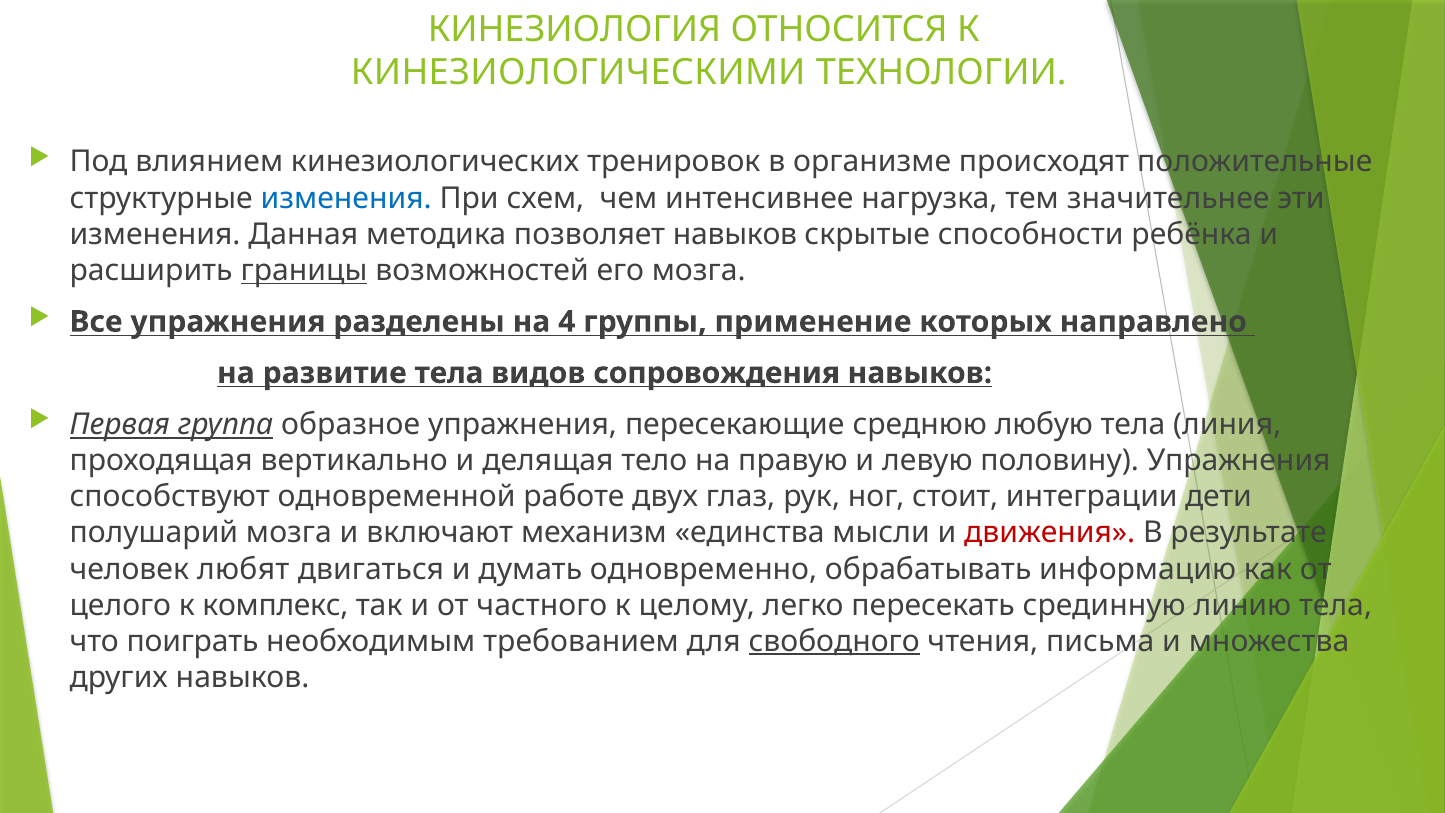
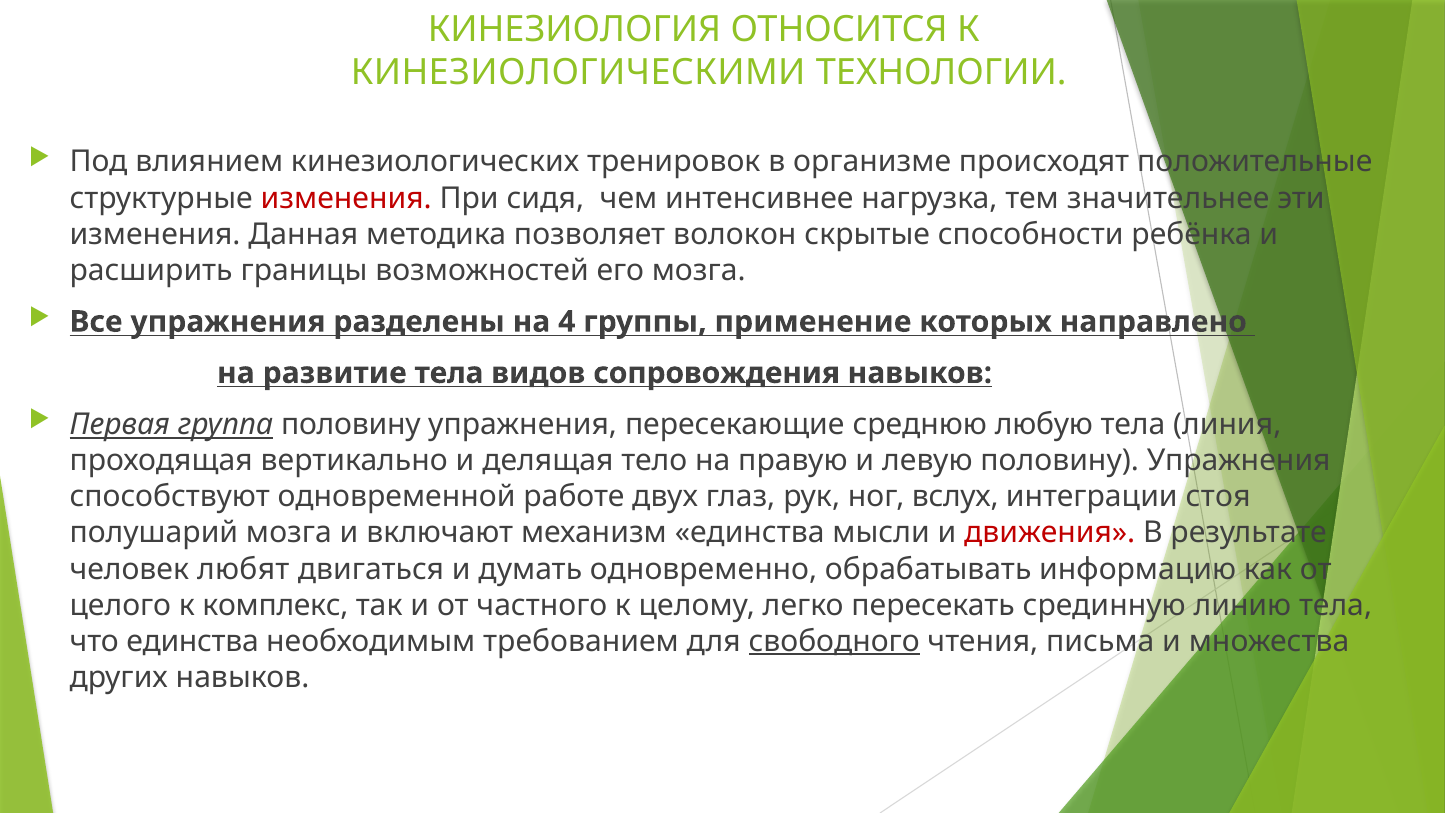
изменения colour: blue -> red (346, 198)
схем: схем -> сидя (545, 198)
позволяет навыков: навыков -> волокон (735, 234)
границы underline: present -> none (304, 270)
группа образное: образное -> половину (351, 424)
стоит: стоит -> вслух (955, 497)
дети: дети -> стоя (1218, 497)
что поиграть: поиграть -> единства (193, 641)
